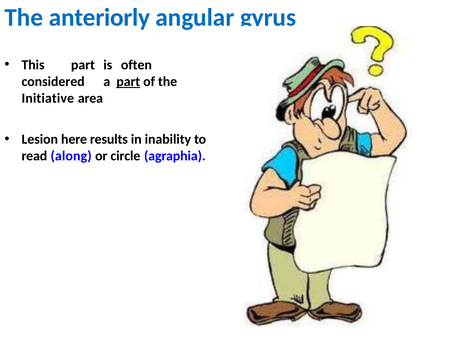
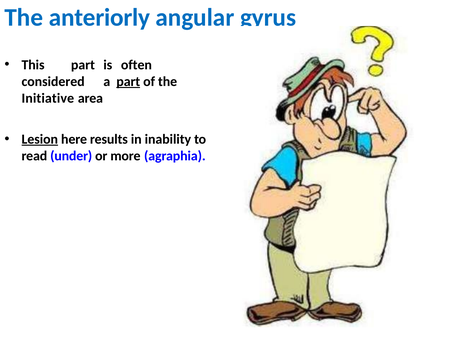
Lesion underline: none -> present (40, 139)
along: along -> under (71, 156)
circle: circle -> more (125, 156)
